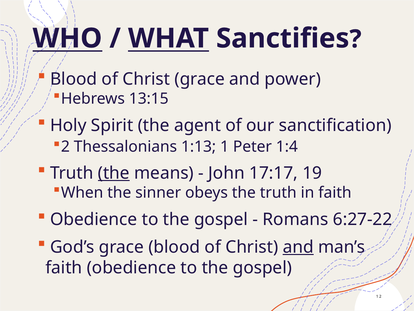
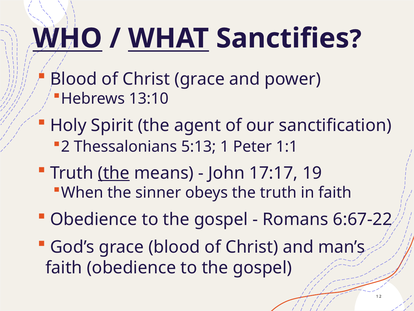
13:15: 13:15 -> 13:10 (149, 99)
1:13: 1:13 -> 5:13 (199, 147)
1:4: 1:4 -> 1:1 (287, 147)
6:27-22: 6:27-22 -> 6:67-22 (363, 219)
and underline: present -> none (298, 247)
